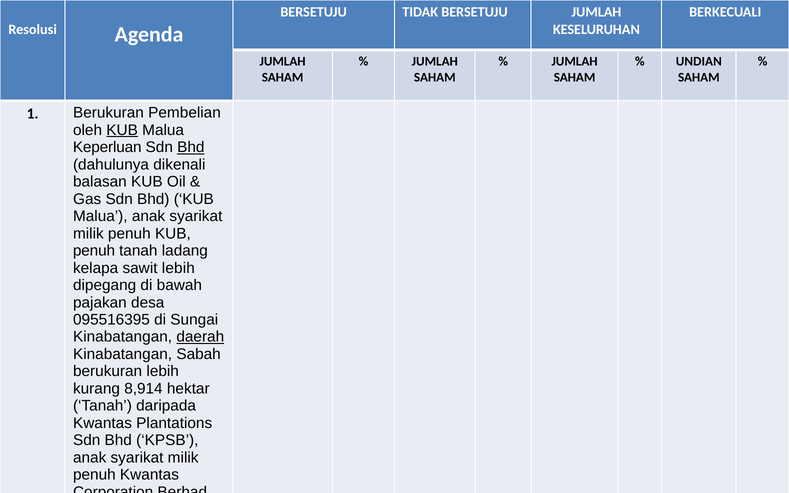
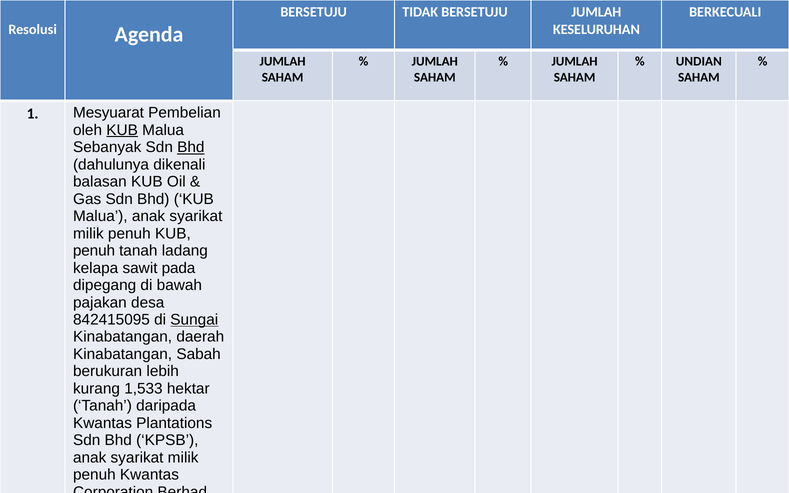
1 Berukuran: Berukuran -> Mesyuarat (109, 113)
Keperluan: Keperluan -> Sebanyak (107, 147)
sawit lebih: lebih -> pada (179, 268)
095516395: 095516395 -> 842415095 (111, 320)
Sungai underline: none -> present (194, 320)
daerah underline: present -> none (200, 337)
8,914: 8,914 -> 1,533 (143, 389)
